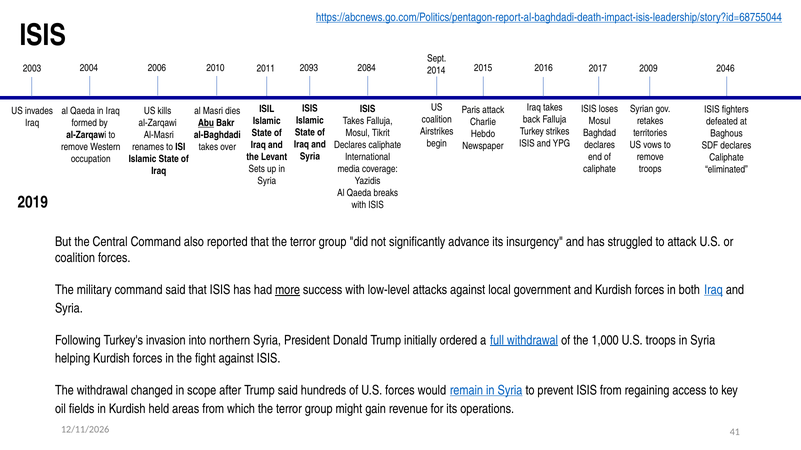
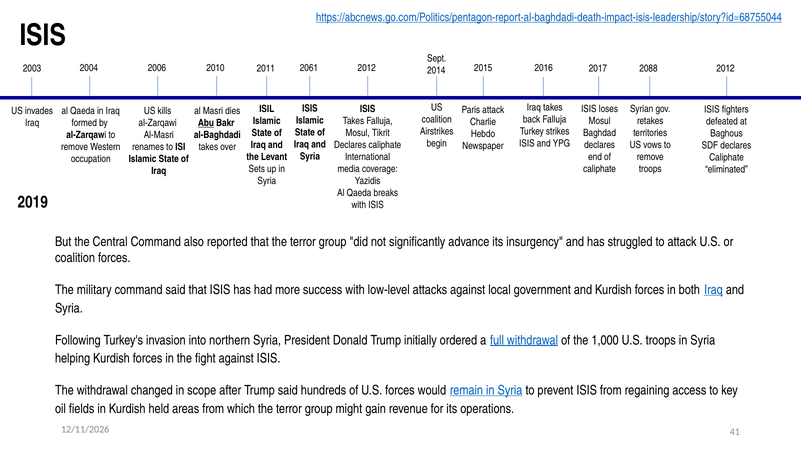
2093: 2093 -> 2061 (309, 68)
2084: 2084 -> 2012 (367, 68)
2046: 2046 -> 2012 (726, 68)
2009: 2009 -> 2088 (649, 69)
more underline: present -> none (288, 290)
